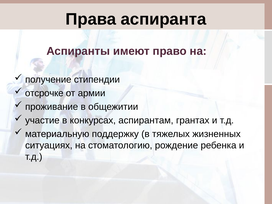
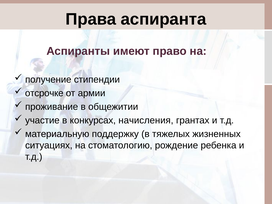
аспирантам: аспирантам -> начисления (146, 120)
